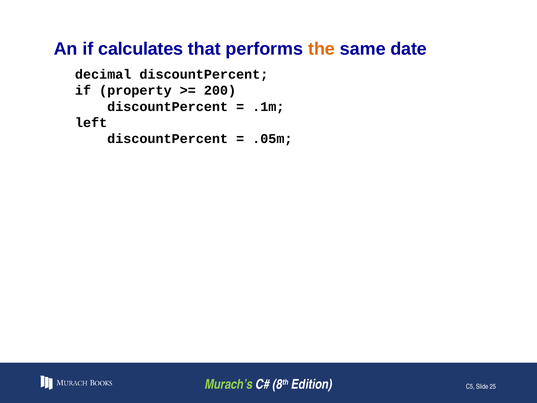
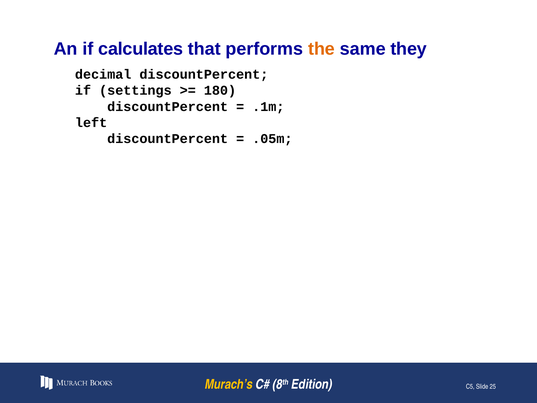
date: date -> they (409, 49)
property: property -> settings (135, 90)
200: 200 -> 180 (220, 90)
Murach’s colour: light green -> yellow (229, 384)
